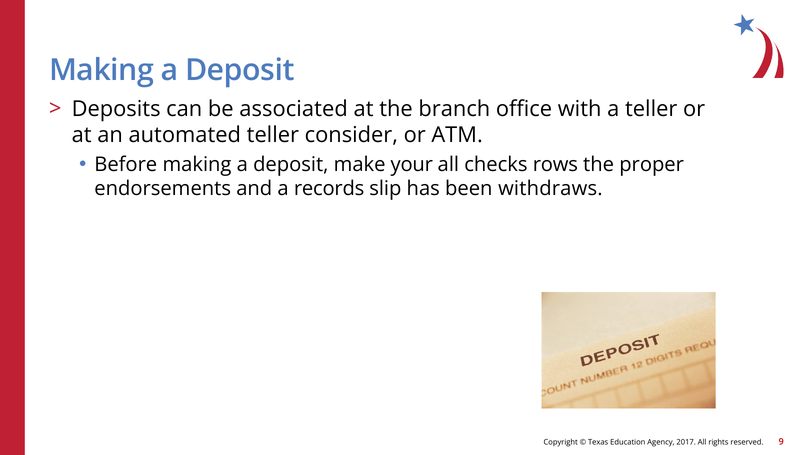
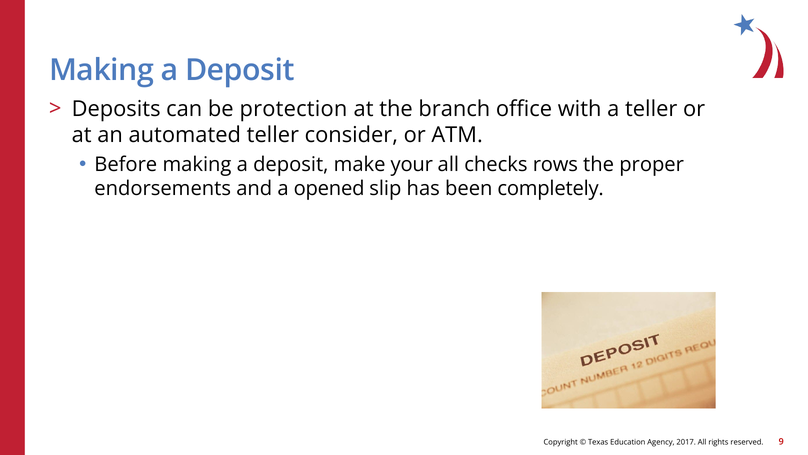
associated: associated -> protection (293, 109)
records: records -> opened (329, 189)
withdraws: withdraws -> completely (551, 189)
